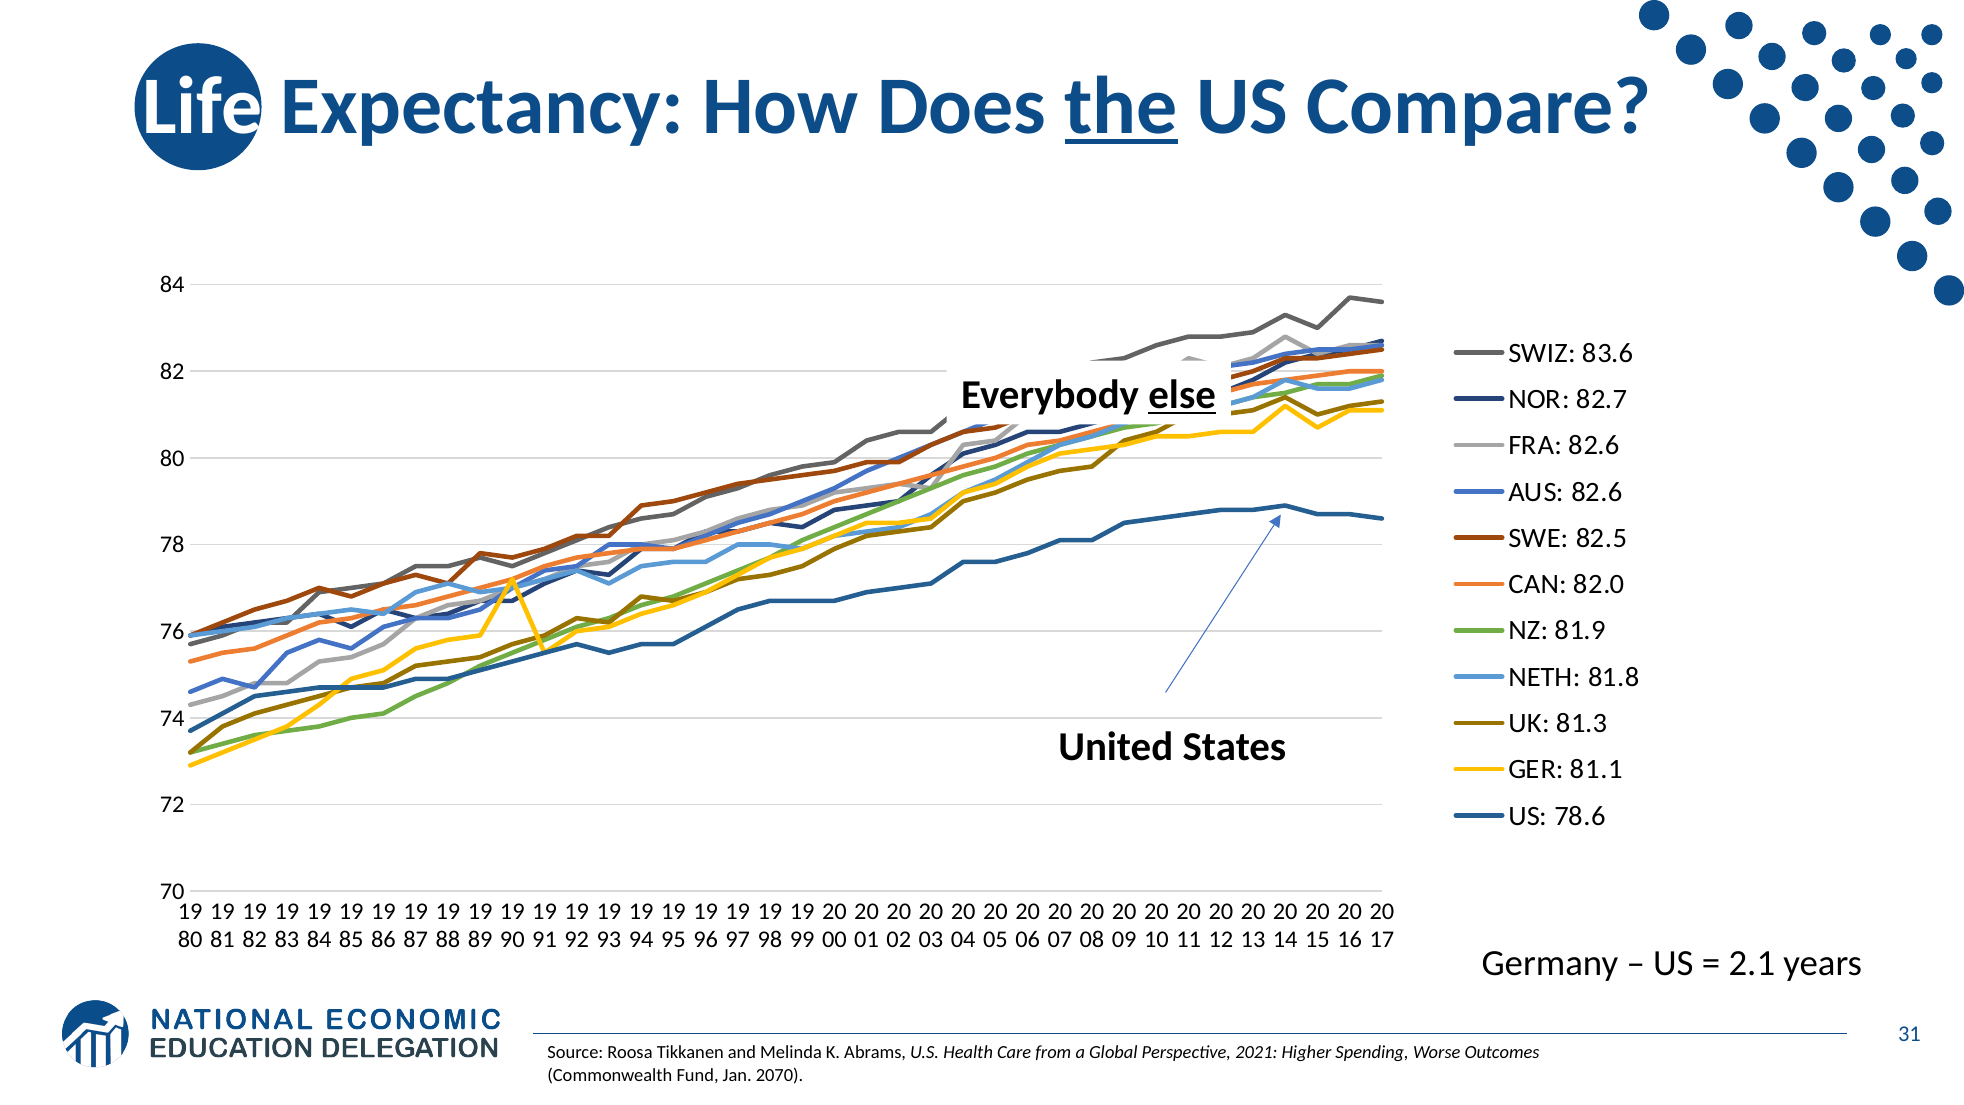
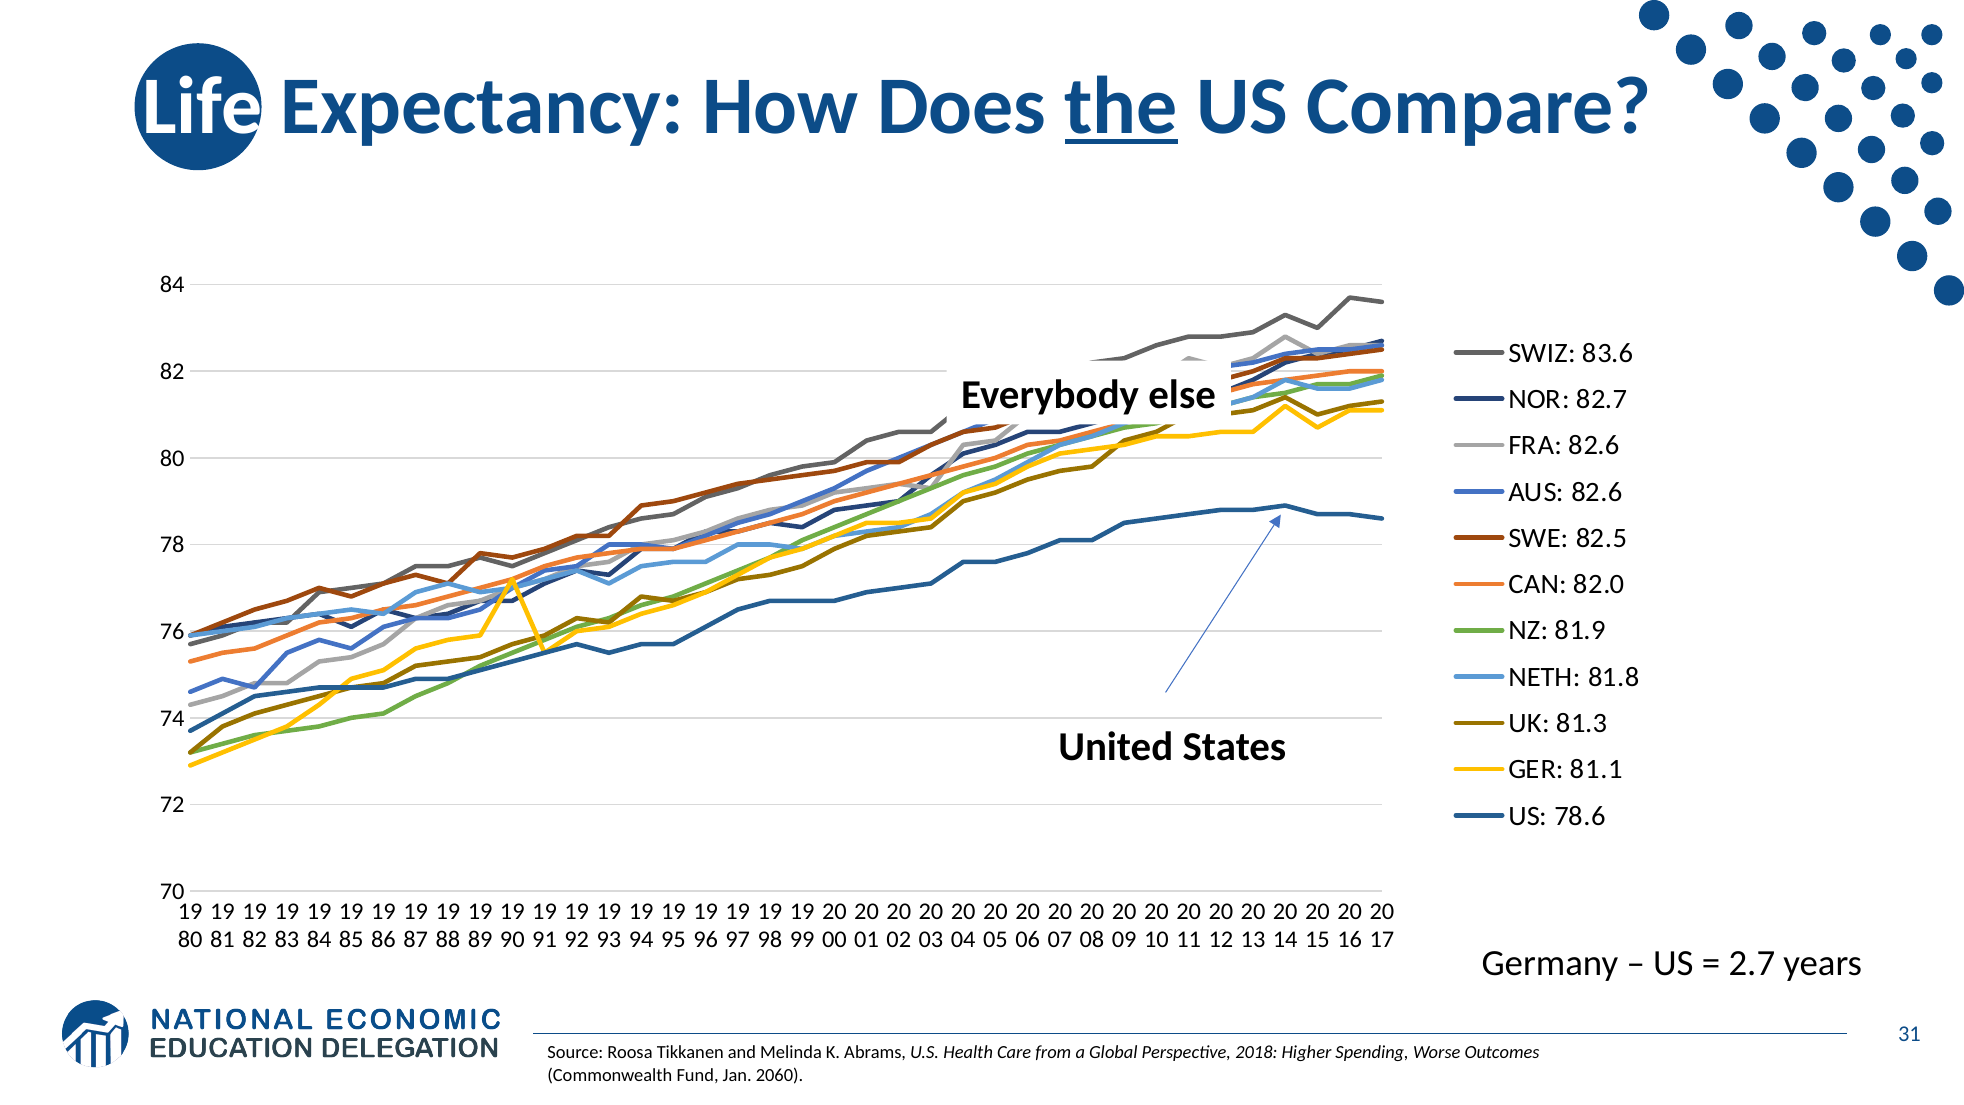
else underline: present -> none (1182, 395)
2.1: 2.1 -> 2.7 (1752, 963)
2021: 2021 -> 2018 (1256, 1053)
2070: 2070 -> 2060 (780, 1075)
